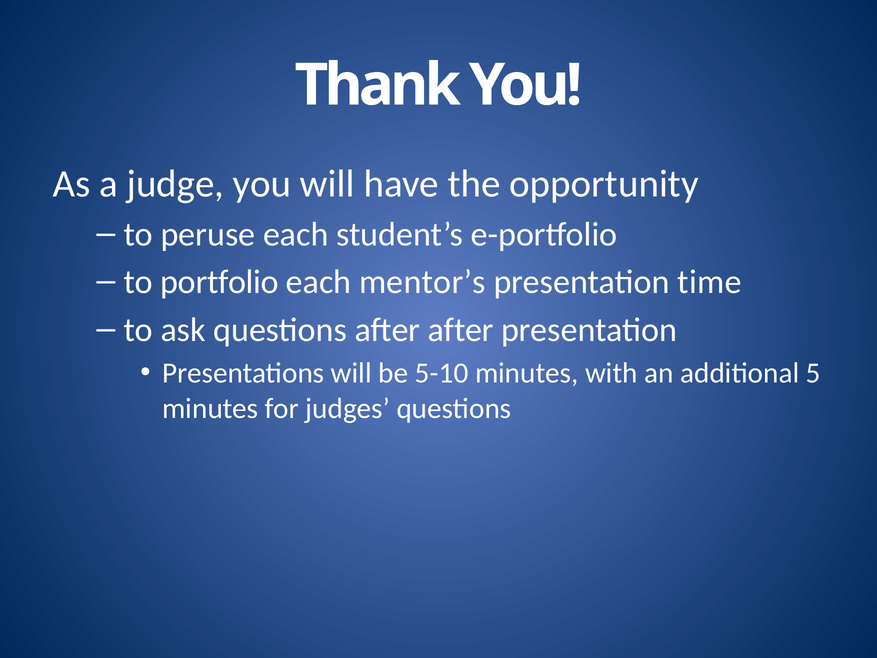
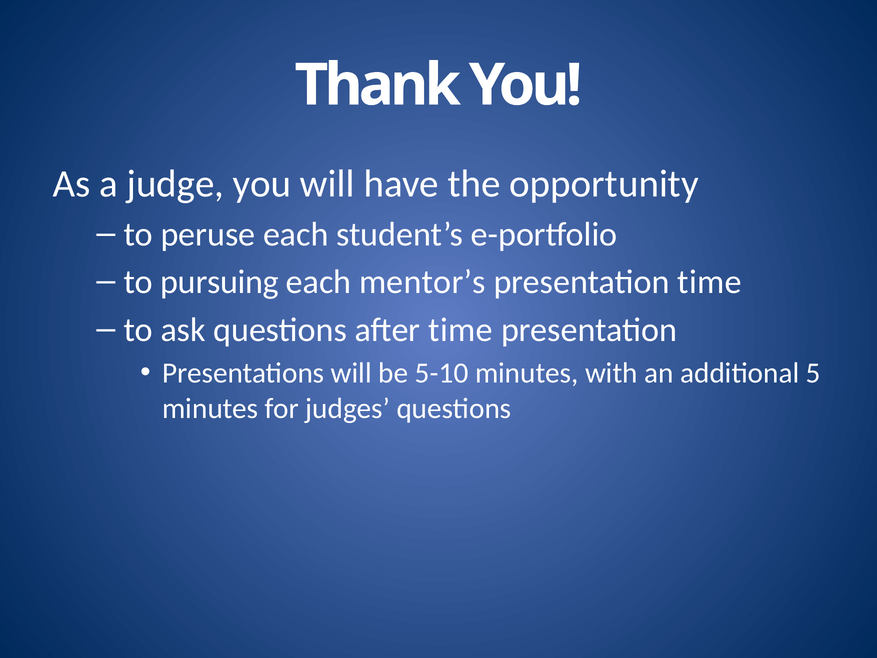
portfolio: portfolio -> pursuing (220, 282)
after after: after -> time (460, 330)
